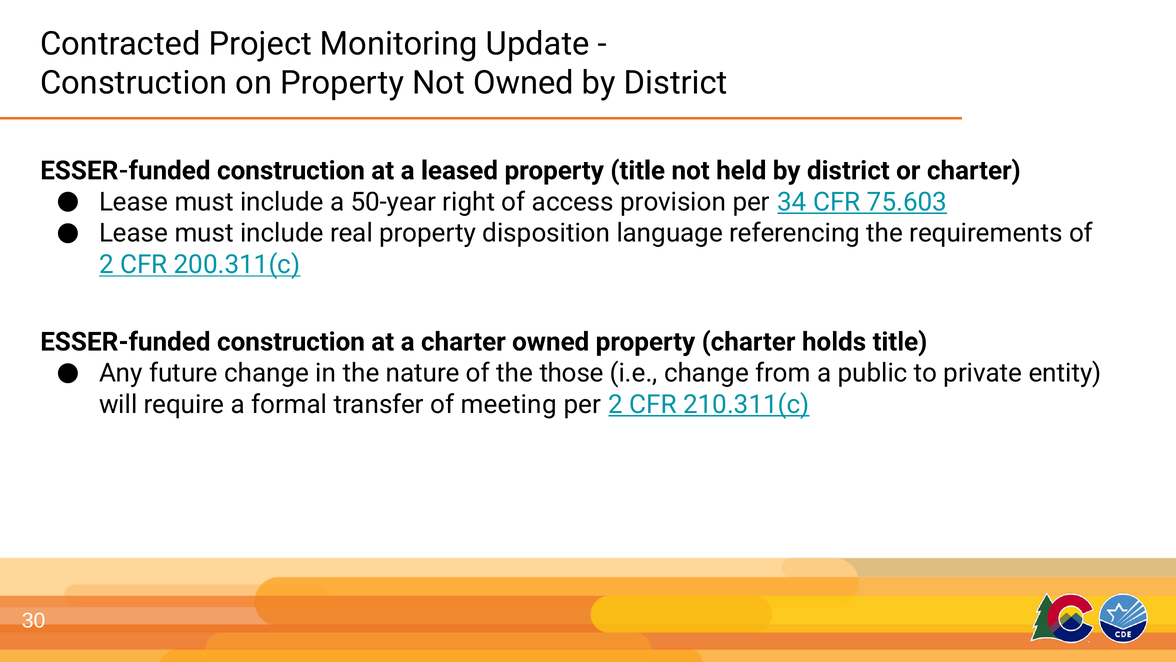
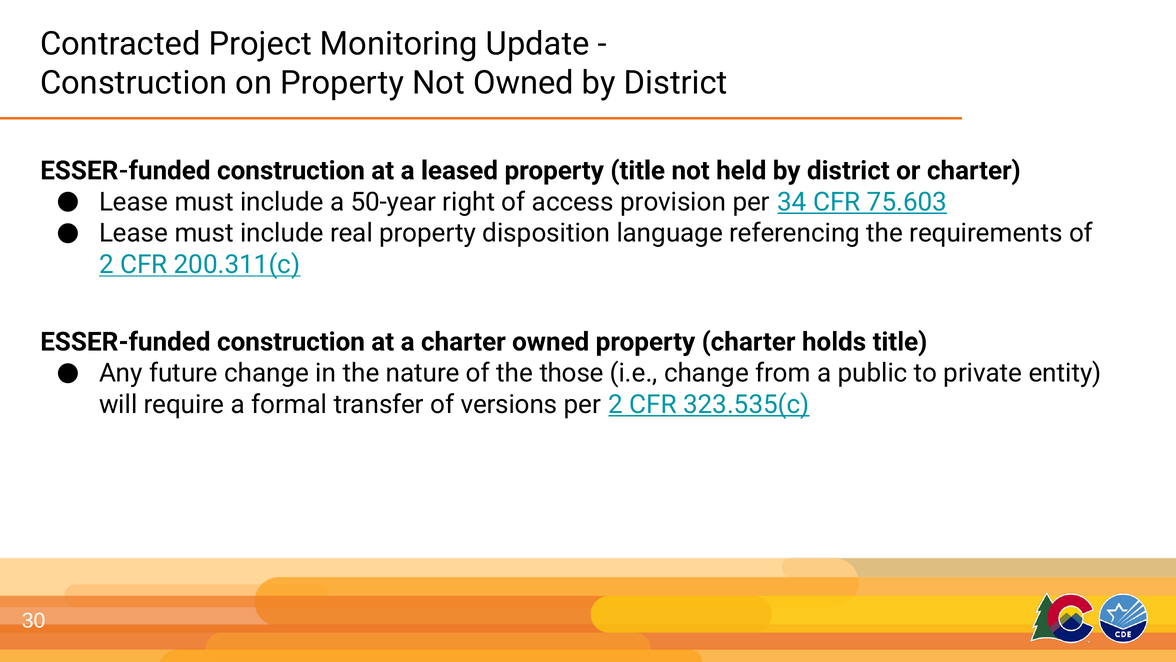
meeting: meeting -> versions (509, 404)
210.311(c: 210.311(c -> 323.535(c (746, 404)
